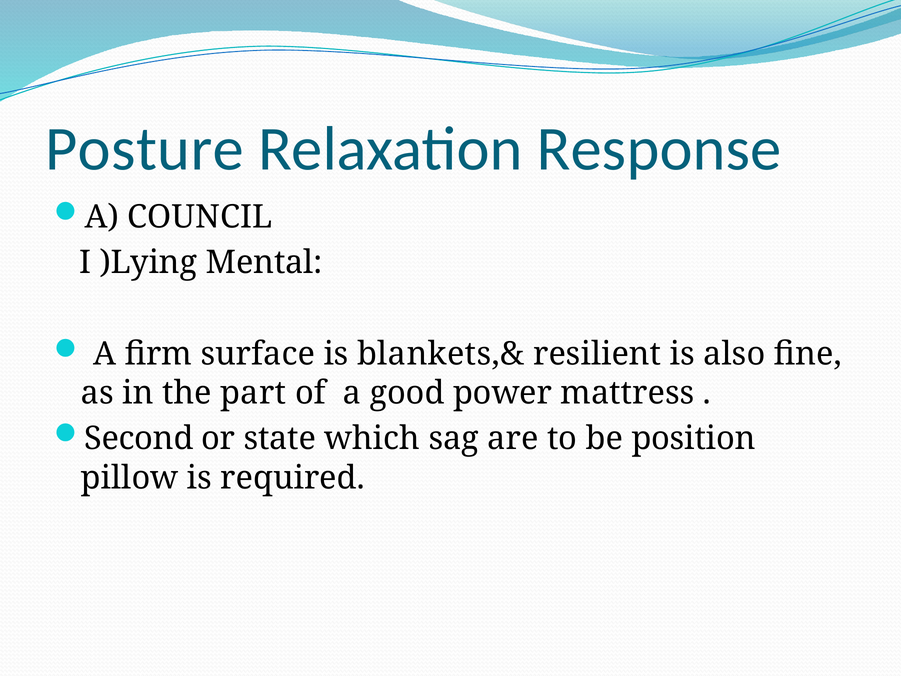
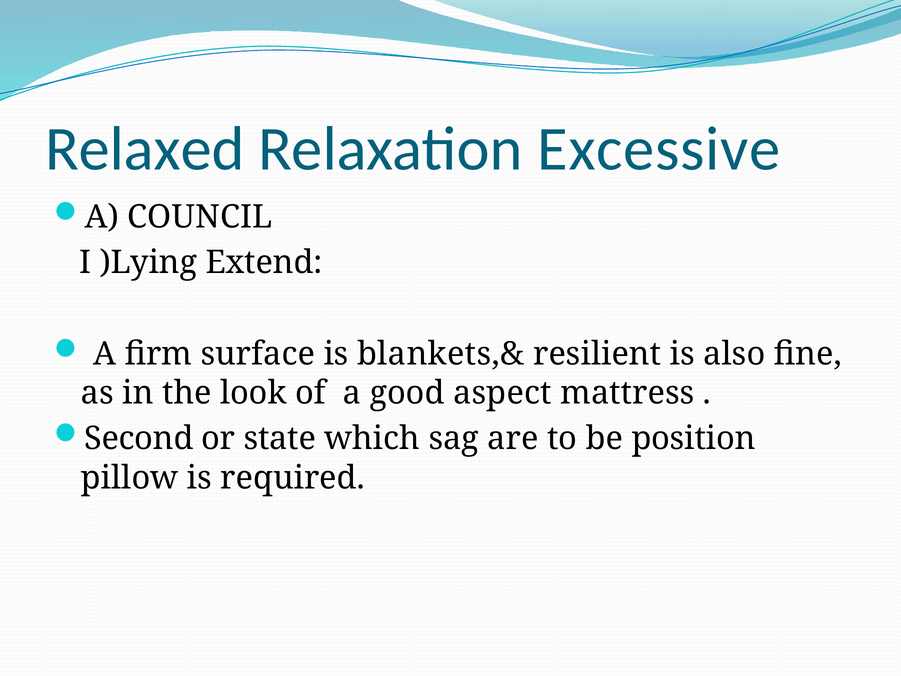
Posture: Posture -> Relaxed (145, 149)
Response: Response -> Excessive (659, 149)
Mental: Mental -> Extend (264, 263)
part: part -> look (253, 393)
power: power -> aspect (502, 393)
